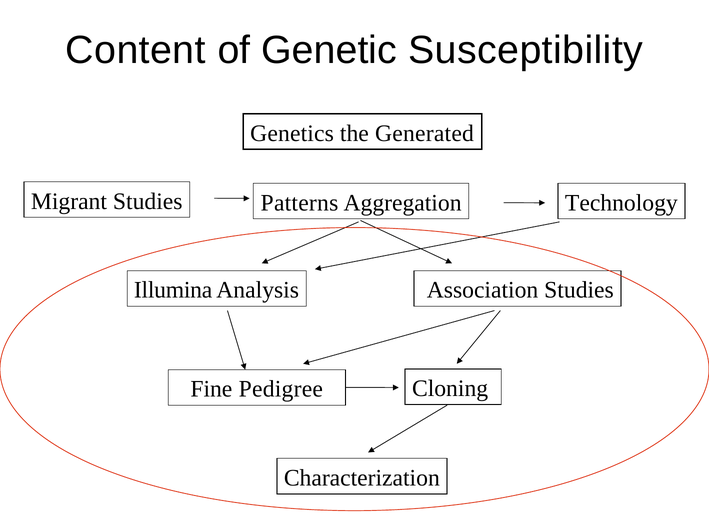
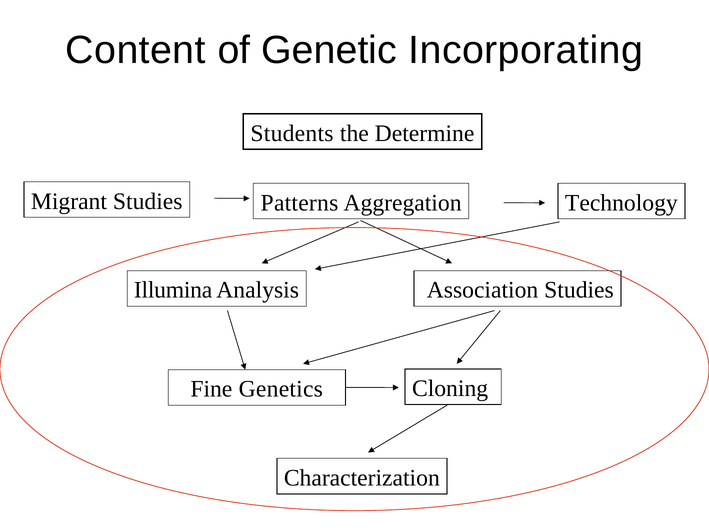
Susceptibility: Susceptibility -> Incorporating (526, 50)
Genetics: Genetics -> Students (292, 133)
Generated: Generated -> Determine (425, 133)
Pedigree: Pedigree -> Genetics (281, 389)
